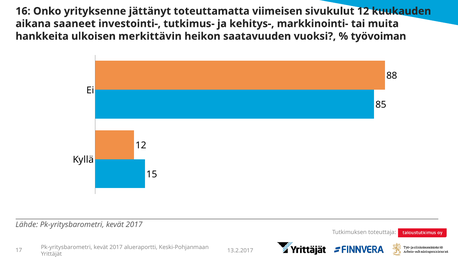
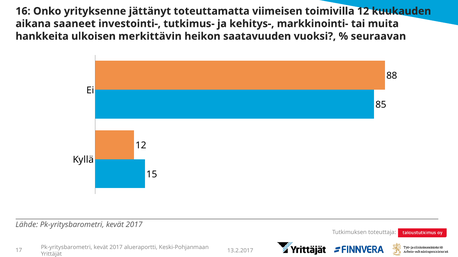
sivukulut: sivukulut -> toimivilla (330, 11)
työvoiman: työvoiman -> seuraavan (378, 36)
